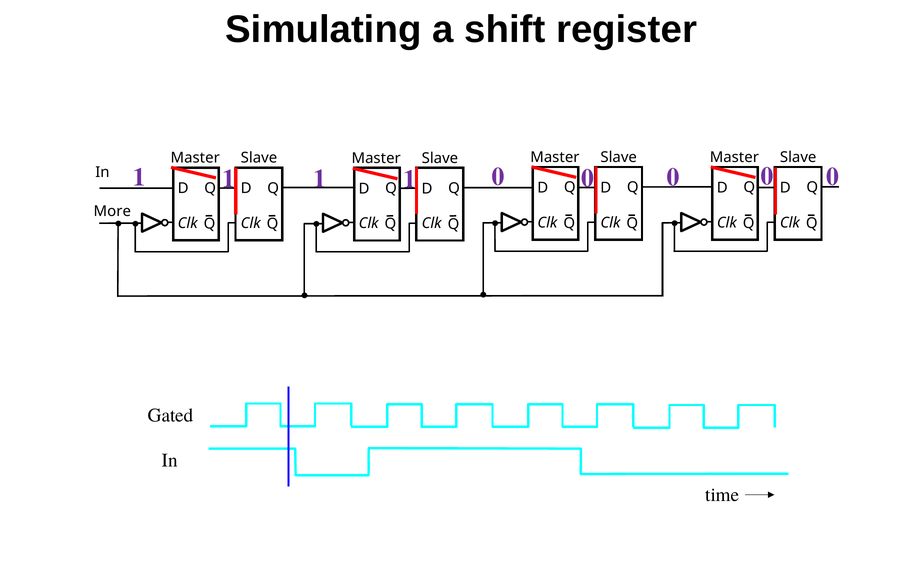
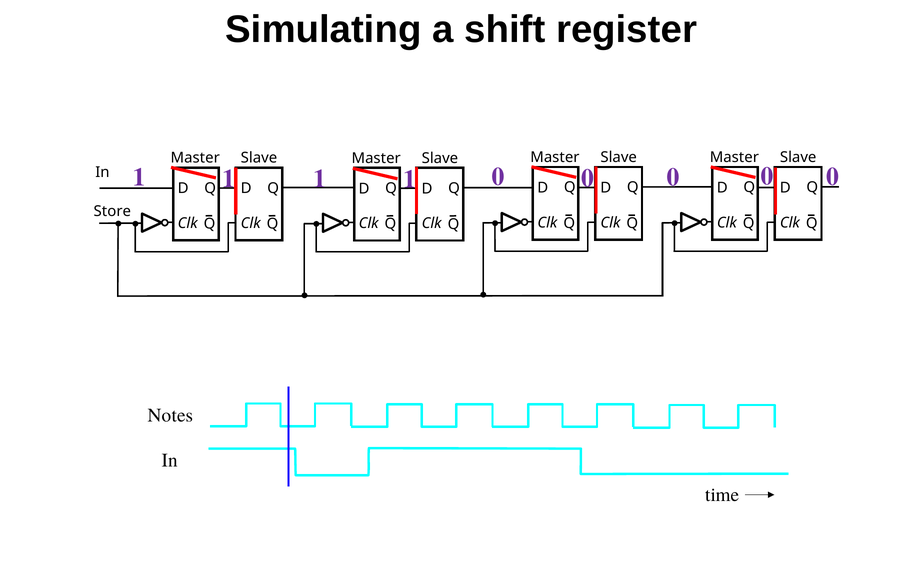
More: More -> Store (112, 211)
Gated: Gated -> Notes (171, 415)
